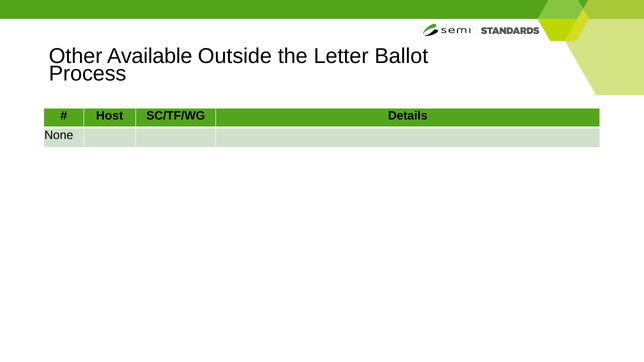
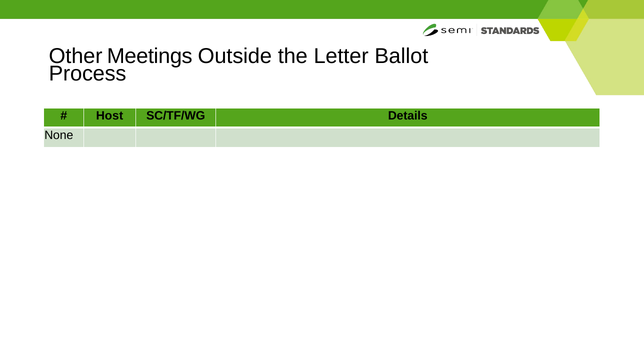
Available: Available -> Meetings (150, 56)
